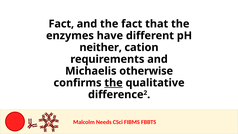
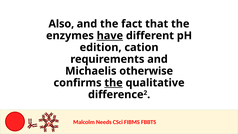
Fact: Fact -> Also (61, 24)
have underline: none -> present (110, 36)
neither: neither -> edition (101, 47)
